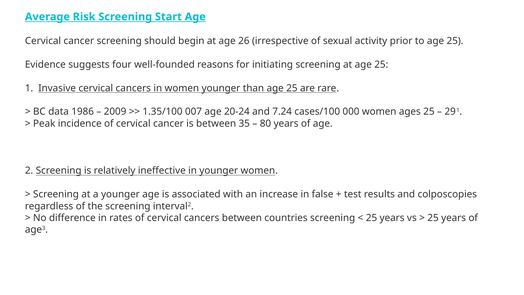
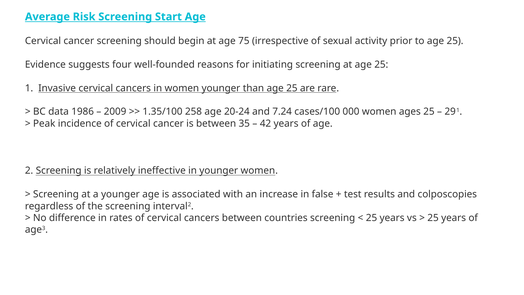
26: 26 -> 75 (244, 41)
007: 007 -> 258 (194, 112)
80: 80 -> 42 (265, 123)
